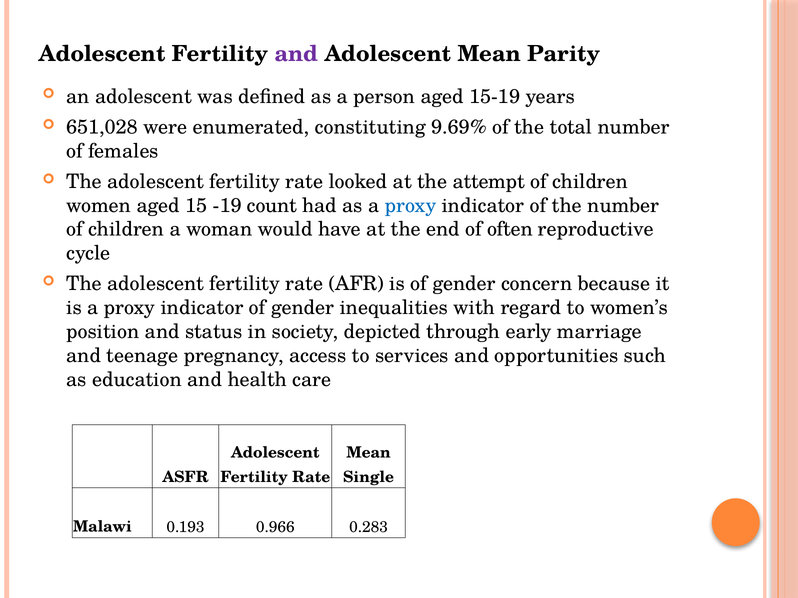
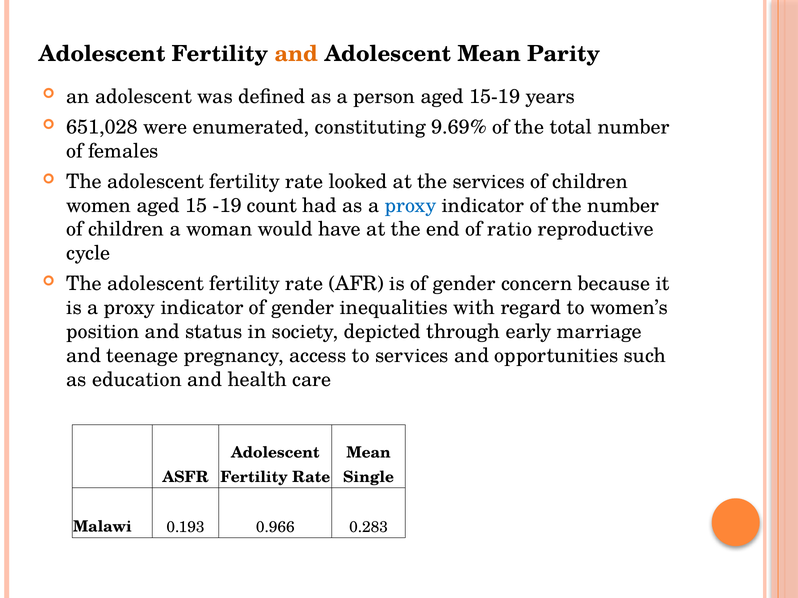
and colour: purple -> orange (297, 54)
the attempt: attempt -> services (489, 182)
often: often -> ratio (510, 230)
